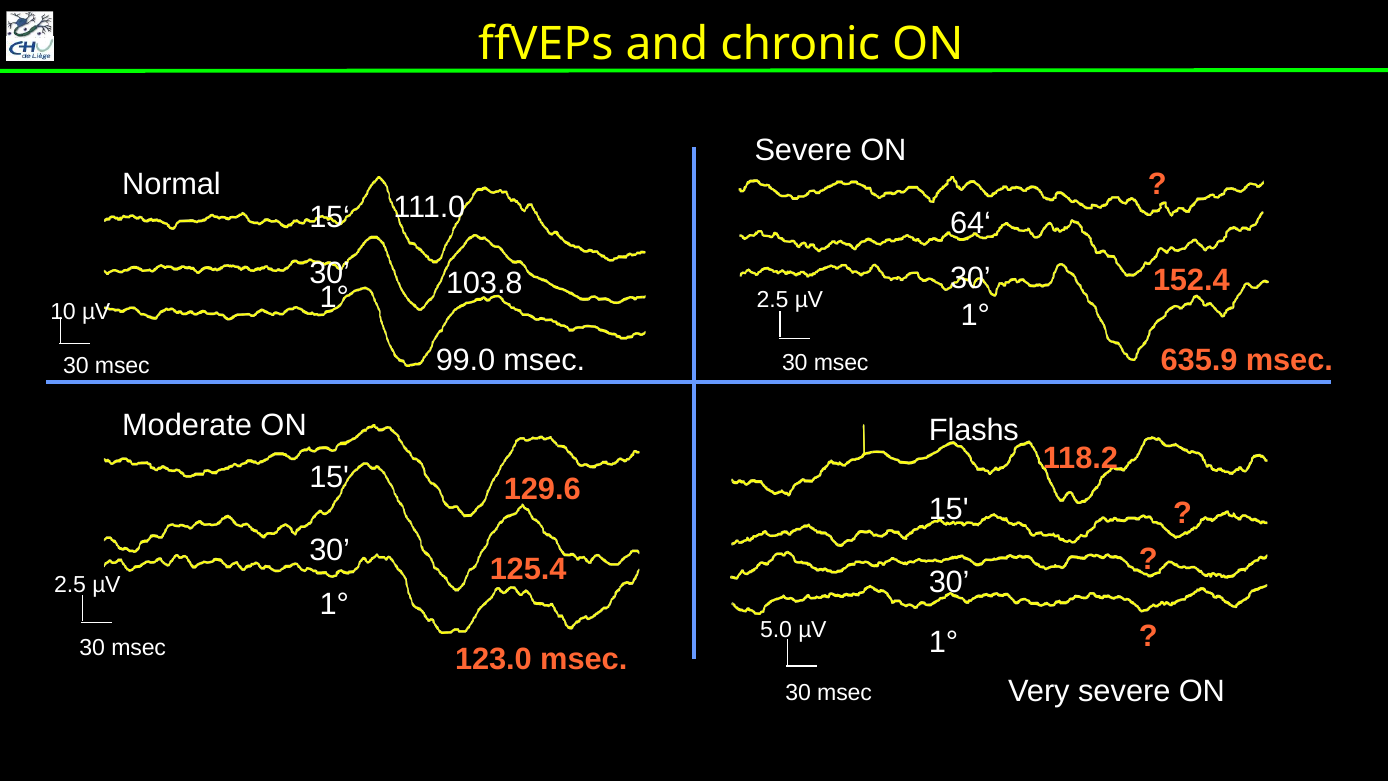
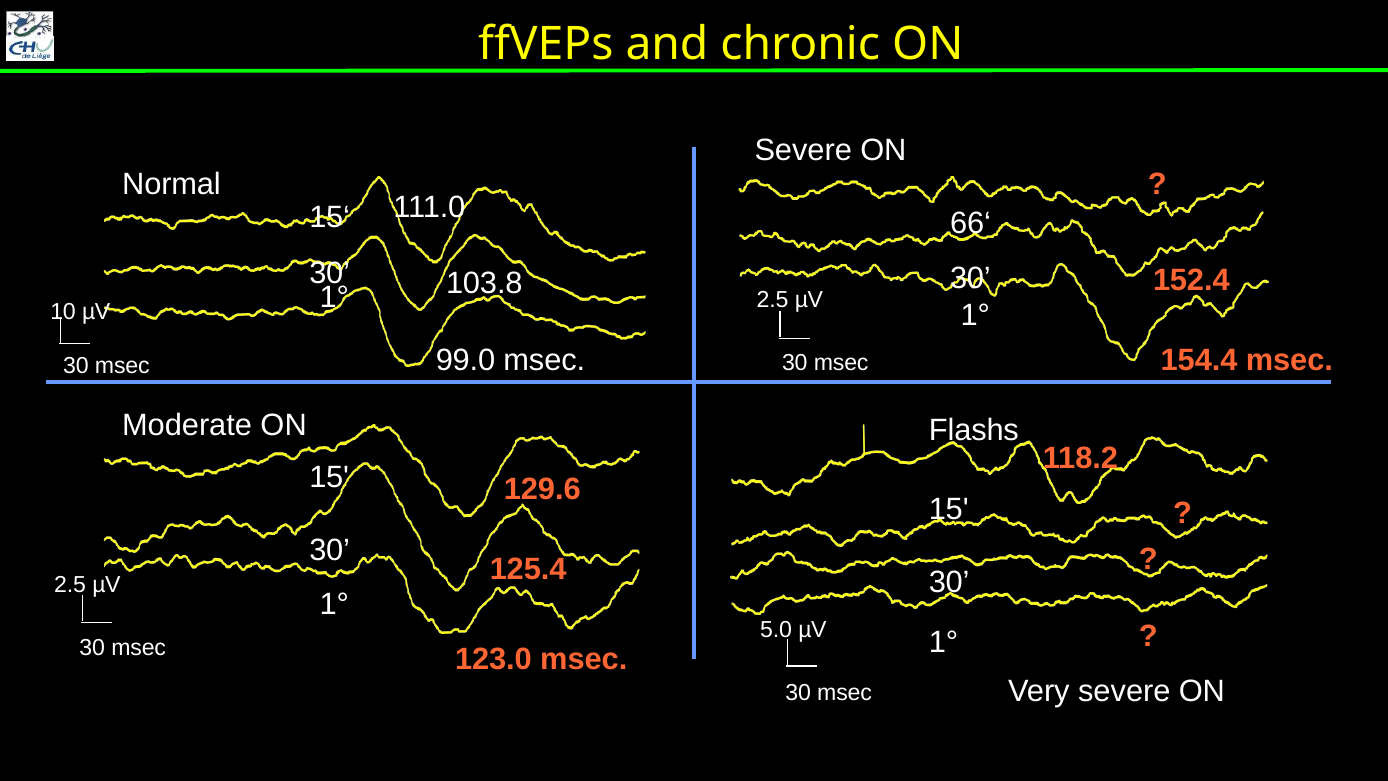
64‘: 64‘ -> 66‘ (971, 223)
635.9: 635.9 -> 154.4 (1199, 360)
